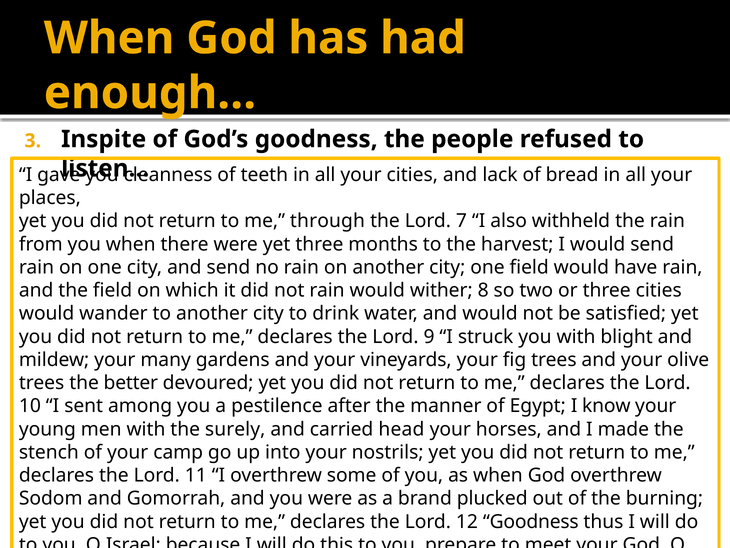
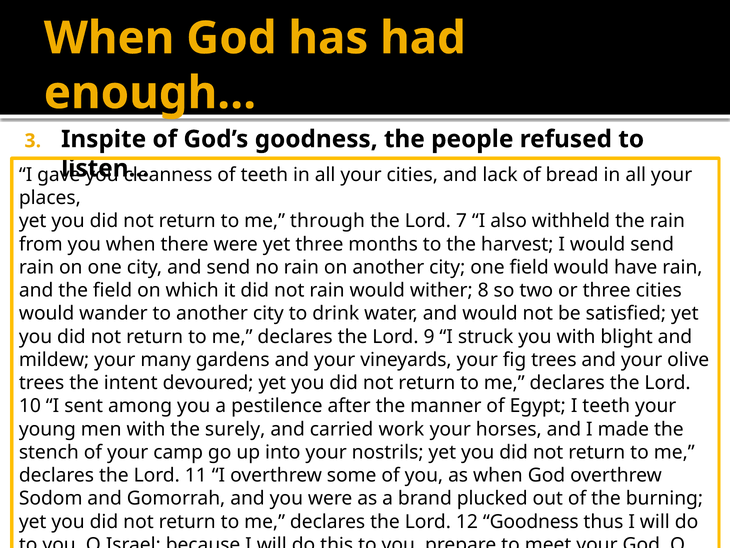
better: better -> intent (131, 383)
I know: know -> teeth (606, 406)
head: head -> work (401, 429)
